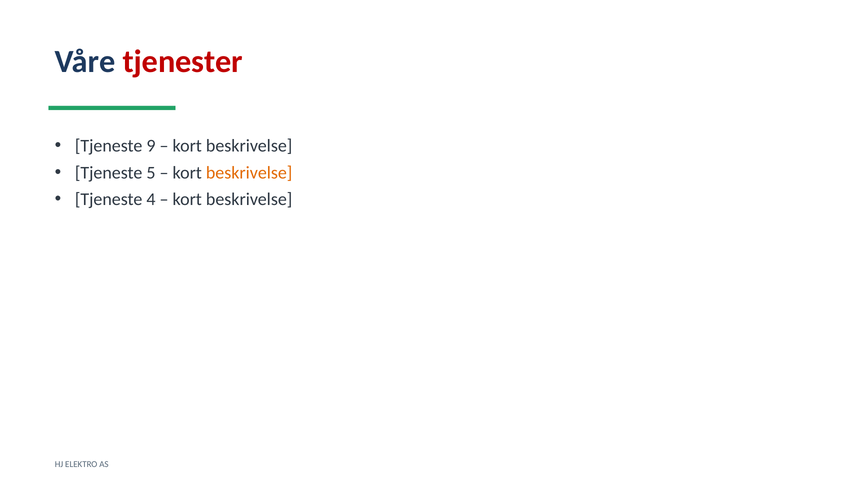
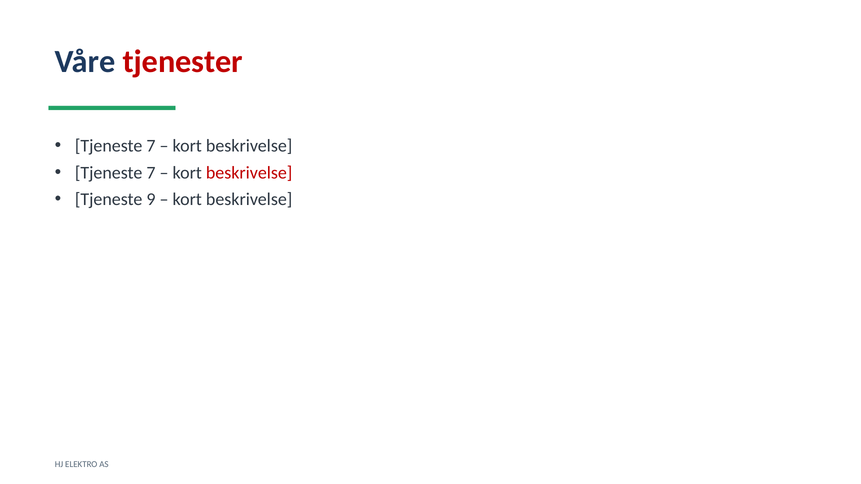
9: 9 -> 7 (151, 146)
5: 5 -> 7 (151, 173)
beskrivelse colour: orange -> red (249, 173)
4: 4 -> 9 (151, 200)
